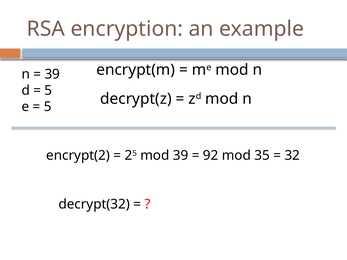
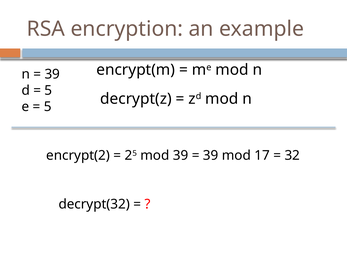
92: 92 -> 39 (211, 156)
35: 35 -> 17 (262, 156)
